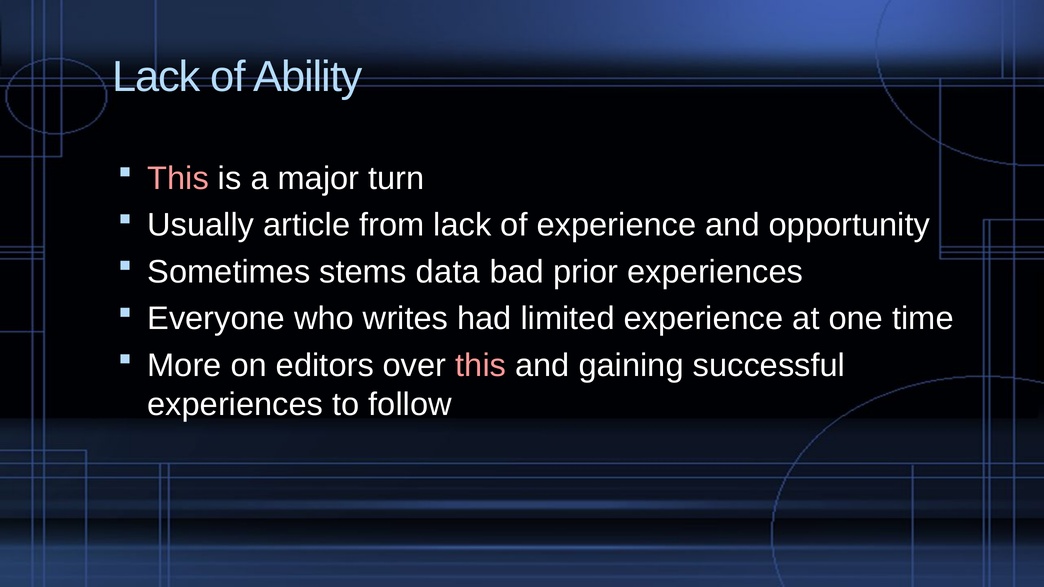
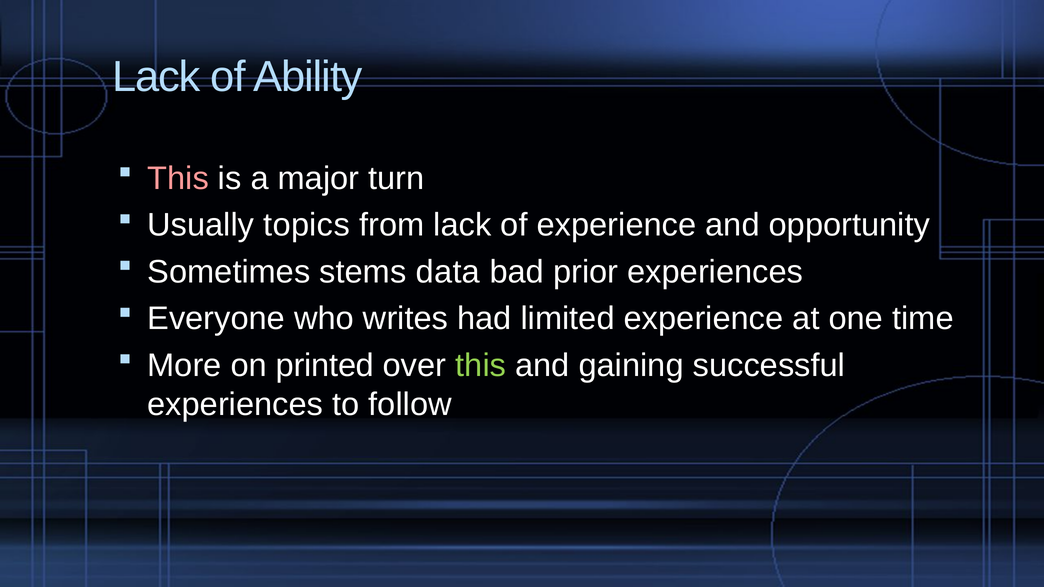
article: article -> topics (307, 225)
editors: editors -> printed (325, 365)
this colour: pink -> light green (481, 365)
